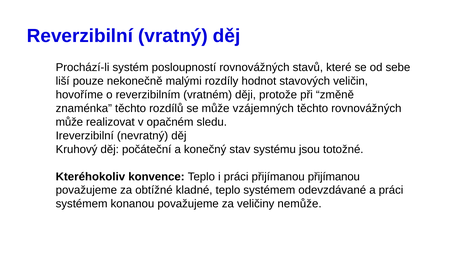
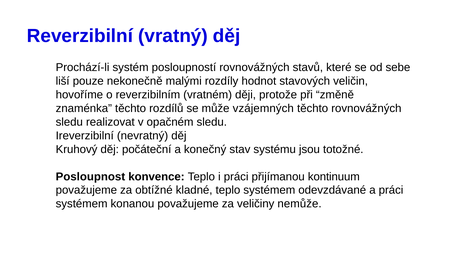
může: může -> sledu (69, 122)
Kteréhokoliv: Kteréhokoliv -> Posloupnost (90, 177)
přijímanou přijímanou: přijímanou -> kontinuum (334, 177)
